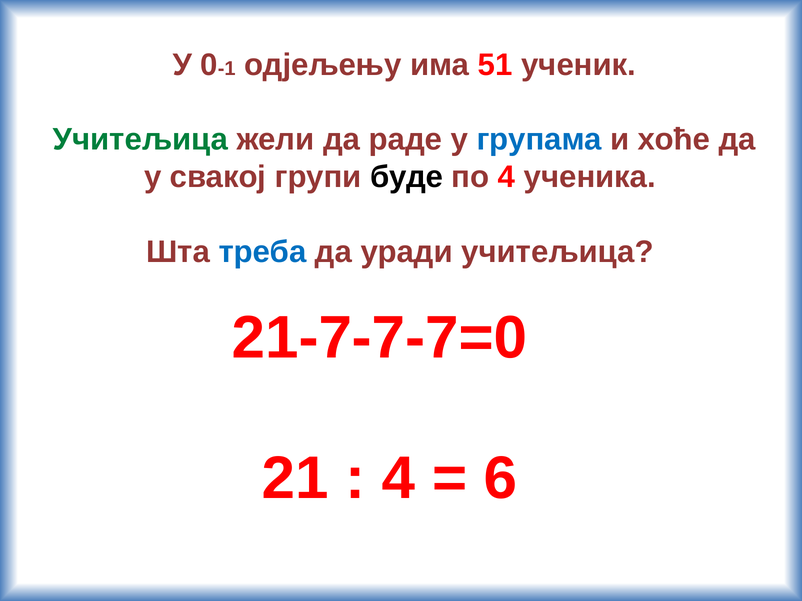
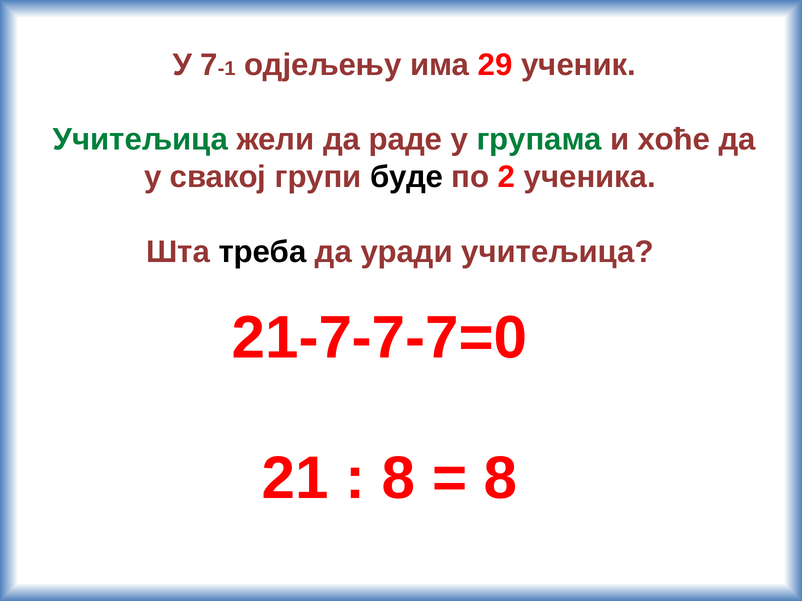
0: 0 -> 7 (209, 65)
51: 51 -> 29 (495, 65)
групама colour: blue -> green (539, 140)
по 4: 4 -> 2 (507, 177)
треба colour: blue -> black (263, 252)
4: 4 -> 8 (399, 479)
6: 6 -> 8 (500, 479)
